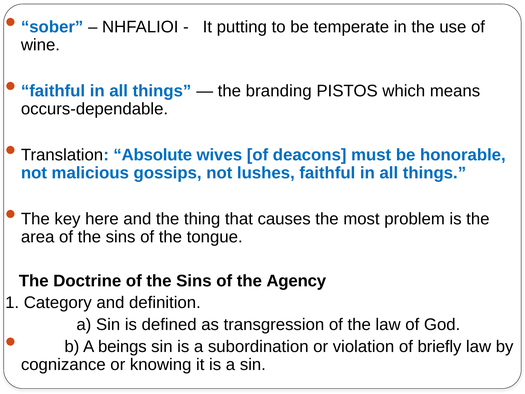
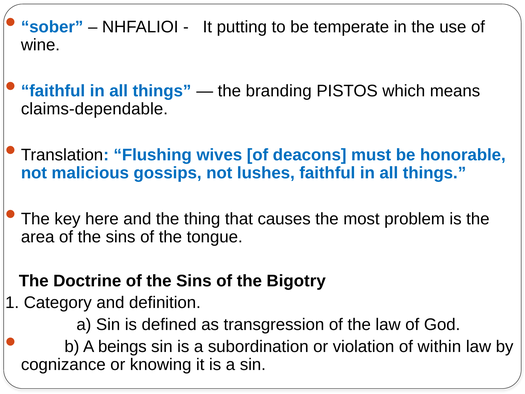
occurs-dependable: occurs-dependable -> claims-dependable (94, 109)
Absolute: Absolute -> Flushing (153, 155)
Agency: Agency -> Bigotry (296, 281)
briefly: briefly -> within (439, 346)
